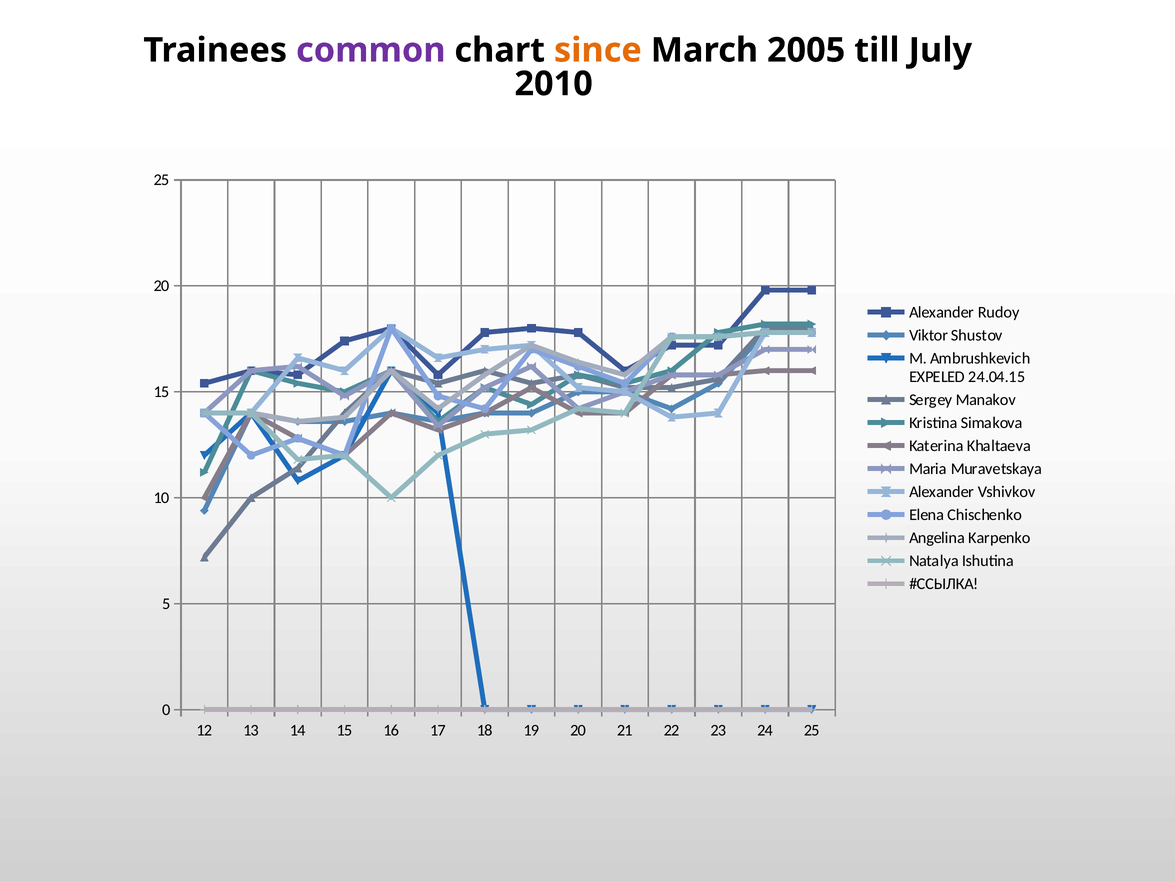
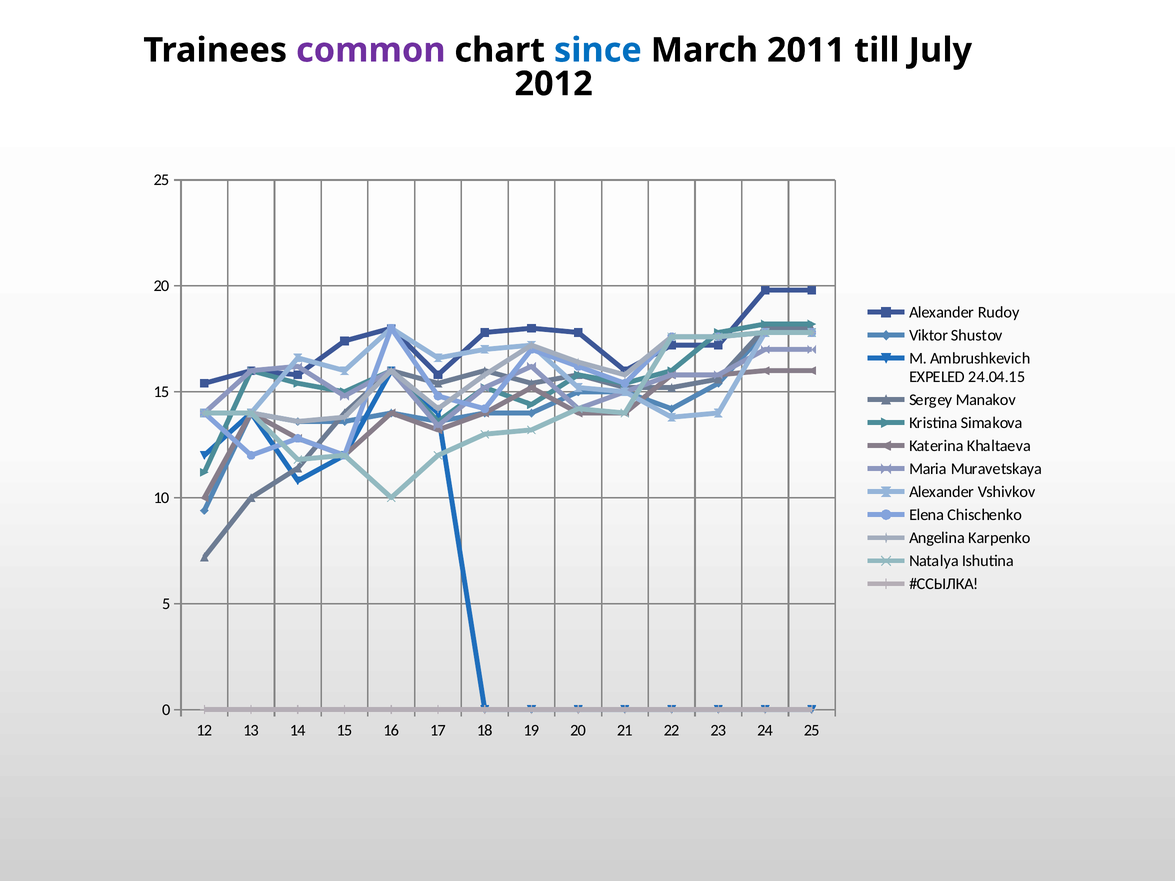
since colour: orange -> blue (598, 50)
2005: 2005 -> 2011 (806, 50)
2010: 2010 -> 2012 (554, 84)
